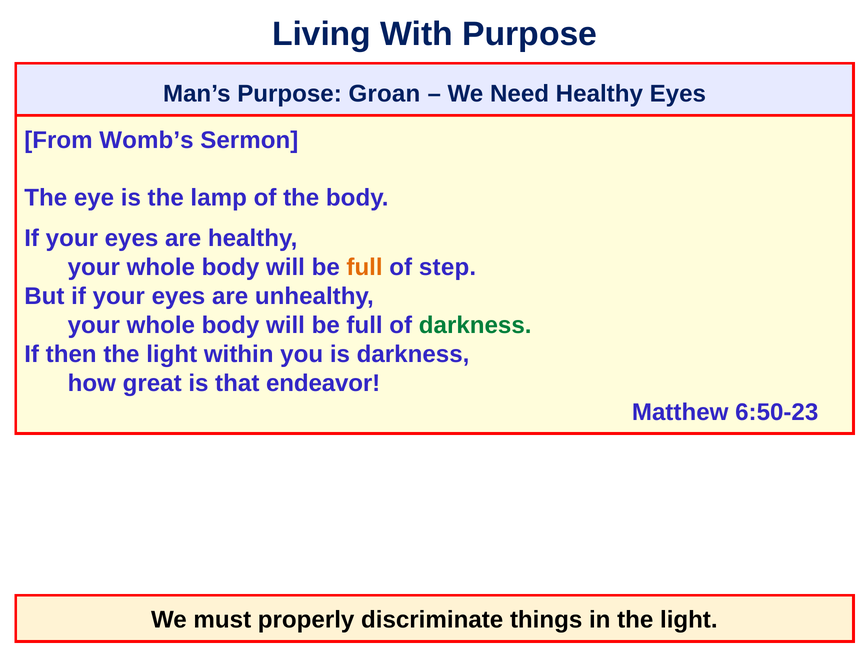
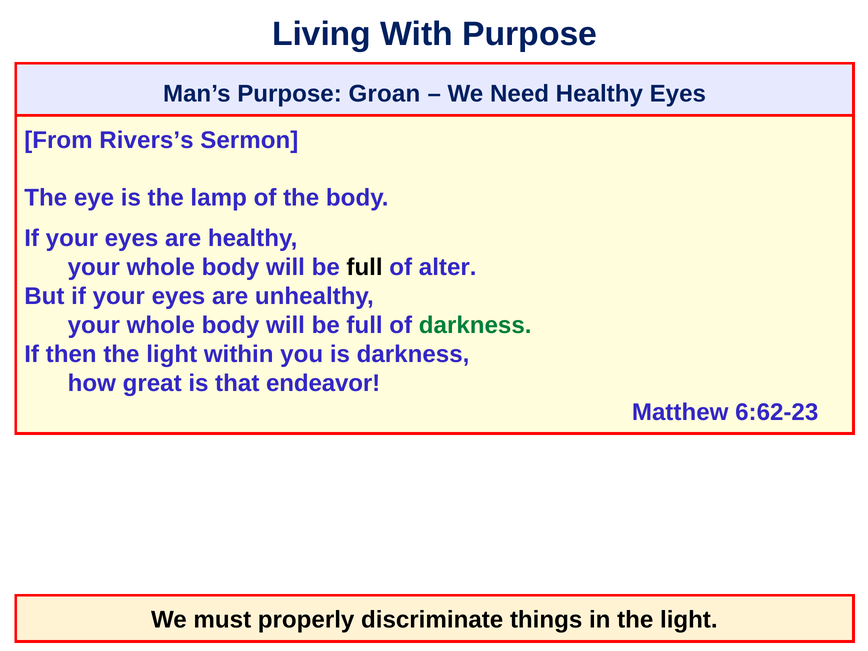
Womb’s: Womb’s -> Rivers’s (146, 140)
full colour: orange -> black (365, 267)
step: step -> alter (448, 267)
6:50-23: 6:50-23 -> 6:62-23 (777, 412)
